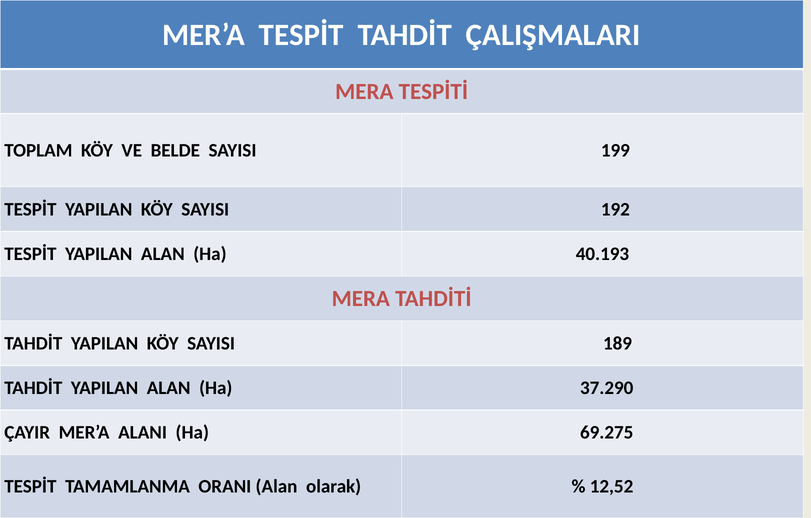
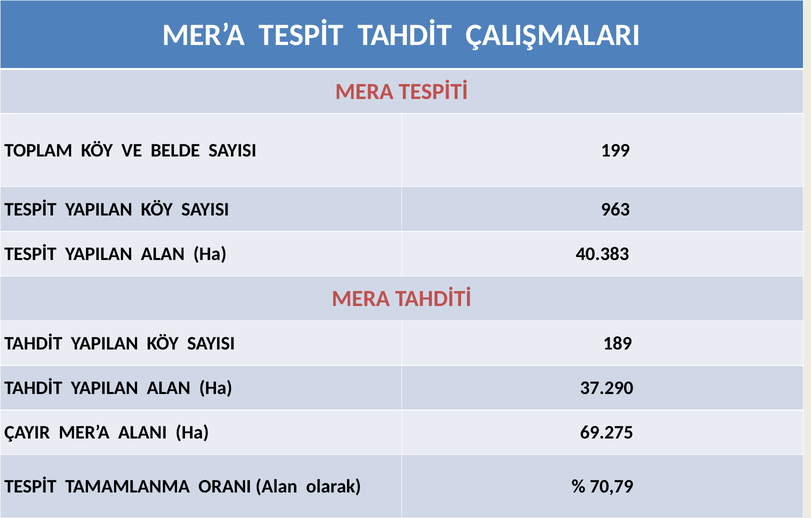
192: 192 -> 963 (615, 209)
40.193: 40.193 -> 40.383 (602, 254)
12,52: 12,52 -> 70,79 (612, 487)
